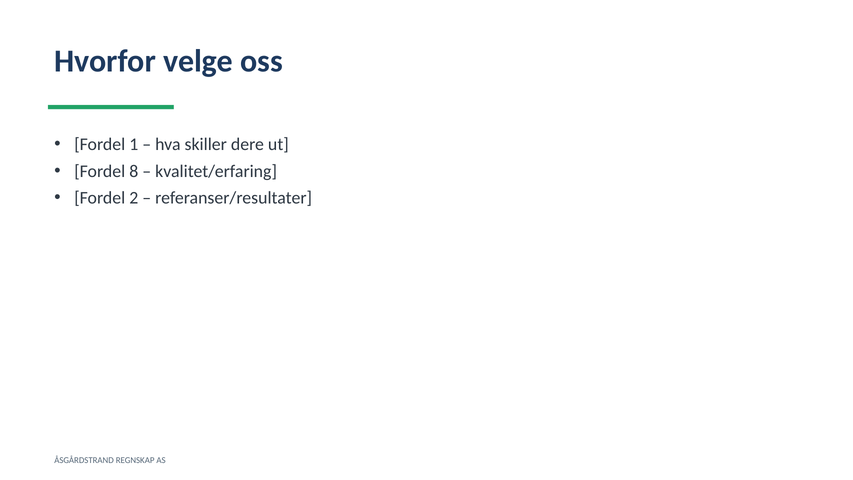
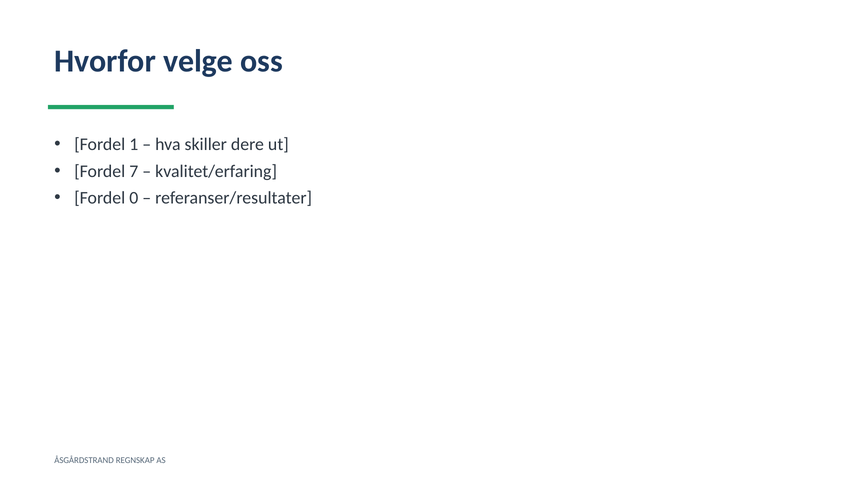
8: 8 -> 7 (134, 171)
2: 2 -> 0 (134, 198)
